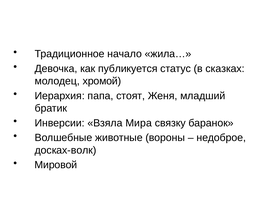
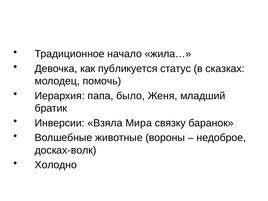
хромой: хромой -> помочь (102, 81)
стоят: стоят -> было (131, 96)
Мировой: Мировой -> Холодно (56, 165)
